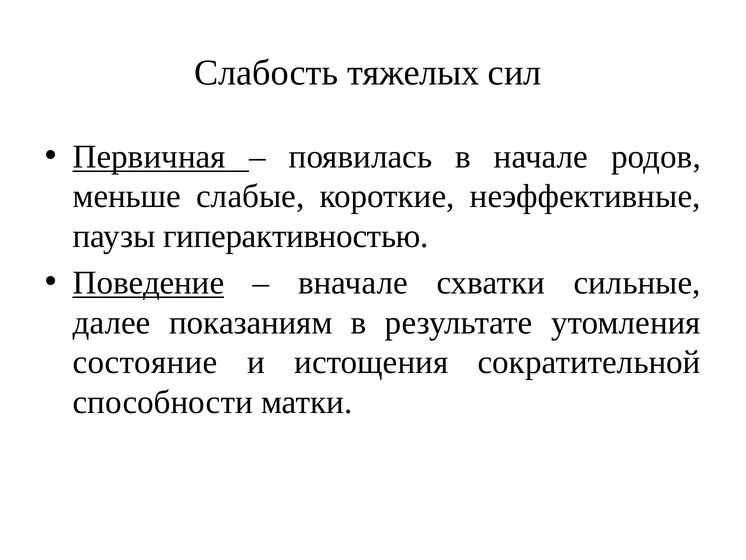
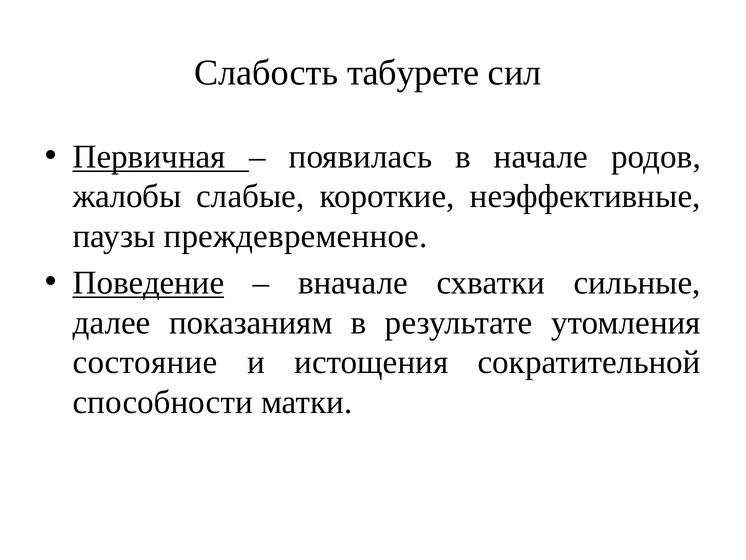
тяжелых: тяжелых -> табурете (413, 73)
меньше: меньше -> жалобы (127, 196)
гиперактивностью: гиперактивностью -> преждевременное (296, 236)
